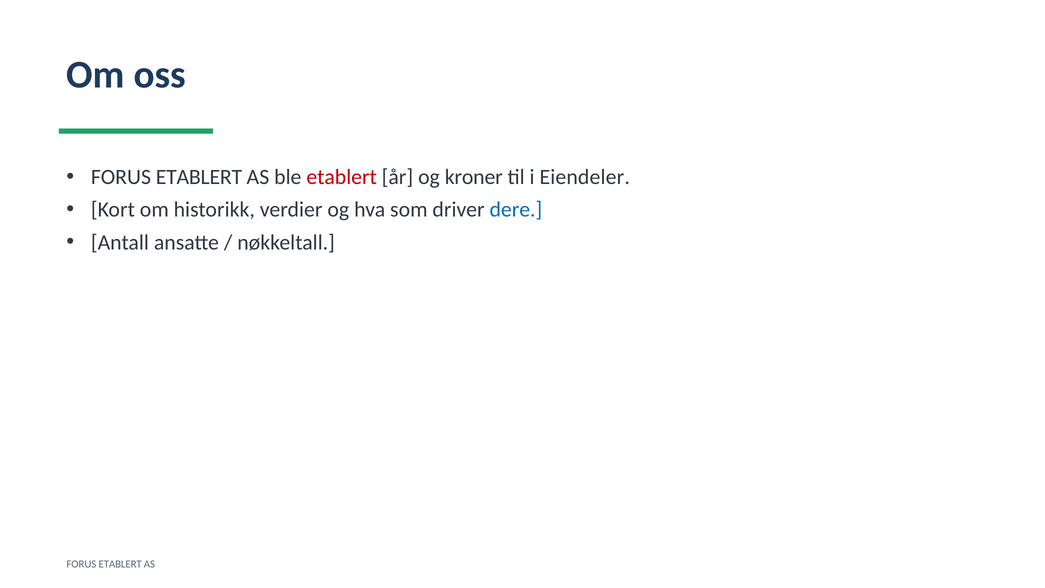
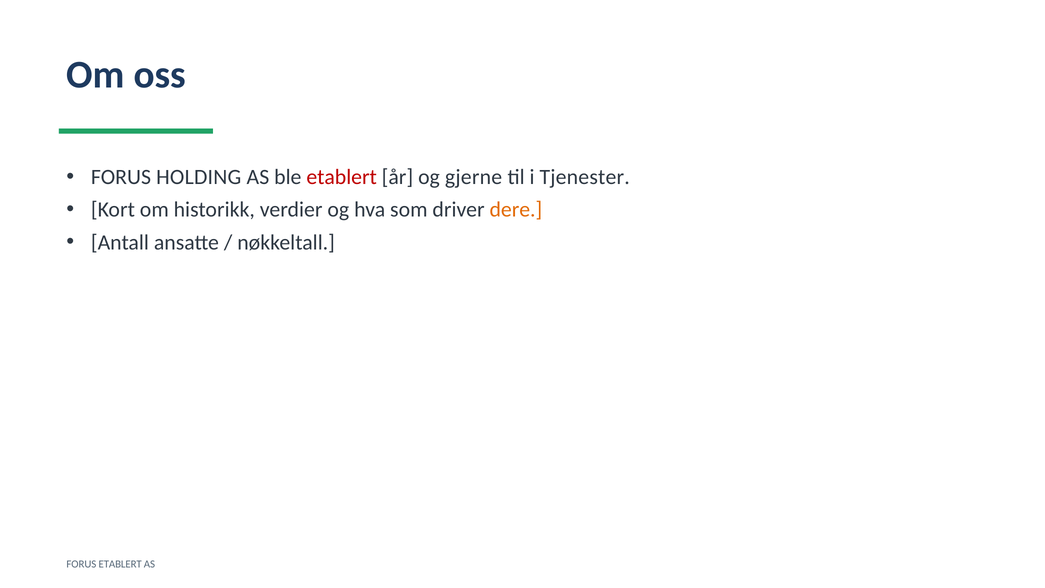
ETABLERT: ETABLERT -> HOLDING (199, 177)
kroner: kroner -> gjerne (474, 177)
Eiendeler: Eiendeler -> Tjenester (585, 177)
dere colour: blue -> orange (516, 210)
